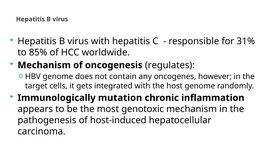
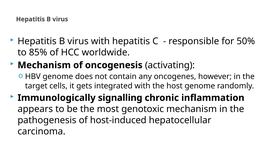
31%: 31% -> 50% (246, 41)
regulates: regulates -> activating (170, 65)
mutation: mutation -> signalling (120, 98)
